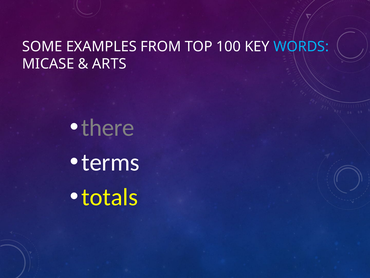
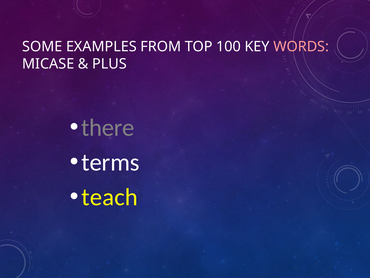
WORDS colour: light blue -> pink (301, 46)
ARTS: ARTS -> PLUS (109, 64)
totals: totals -> teach (110, 197)
